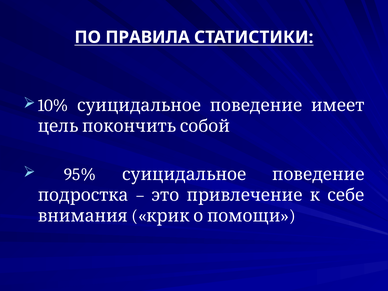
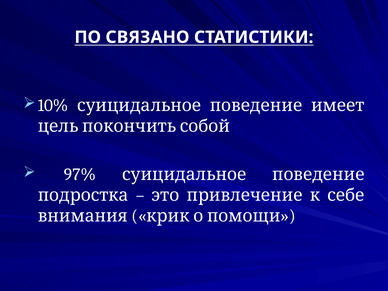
ПРАВИЛА: ПРАВИЛА -> СВЯЗАНО (147, 37)
95%: 95% -> 97% (80, 175)
